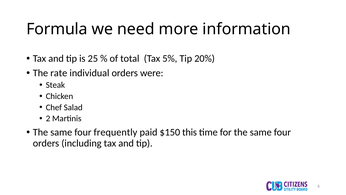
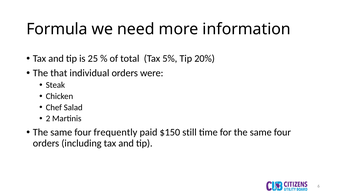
rate: rate -> that (59, 73)
this: this -> still (190, 132)
